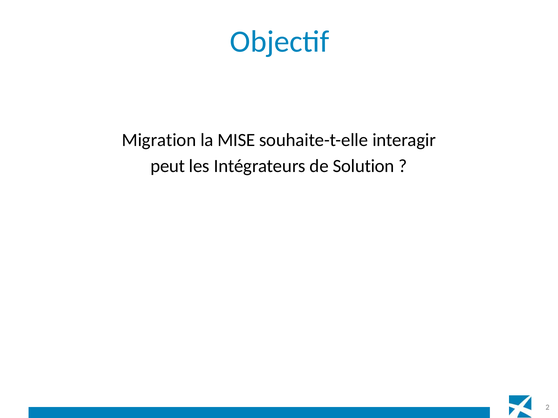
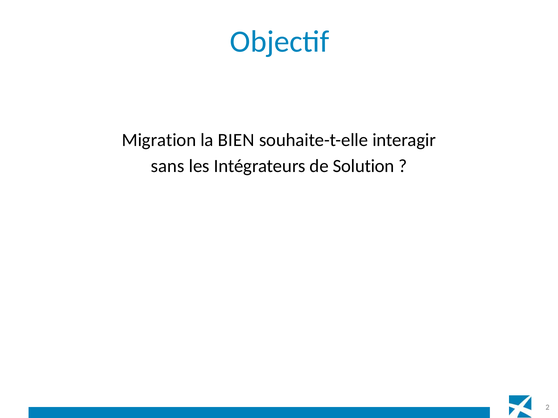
MISE: MISE -> BIEN (236, 140)
peut: peut -> sans (168, 166)
